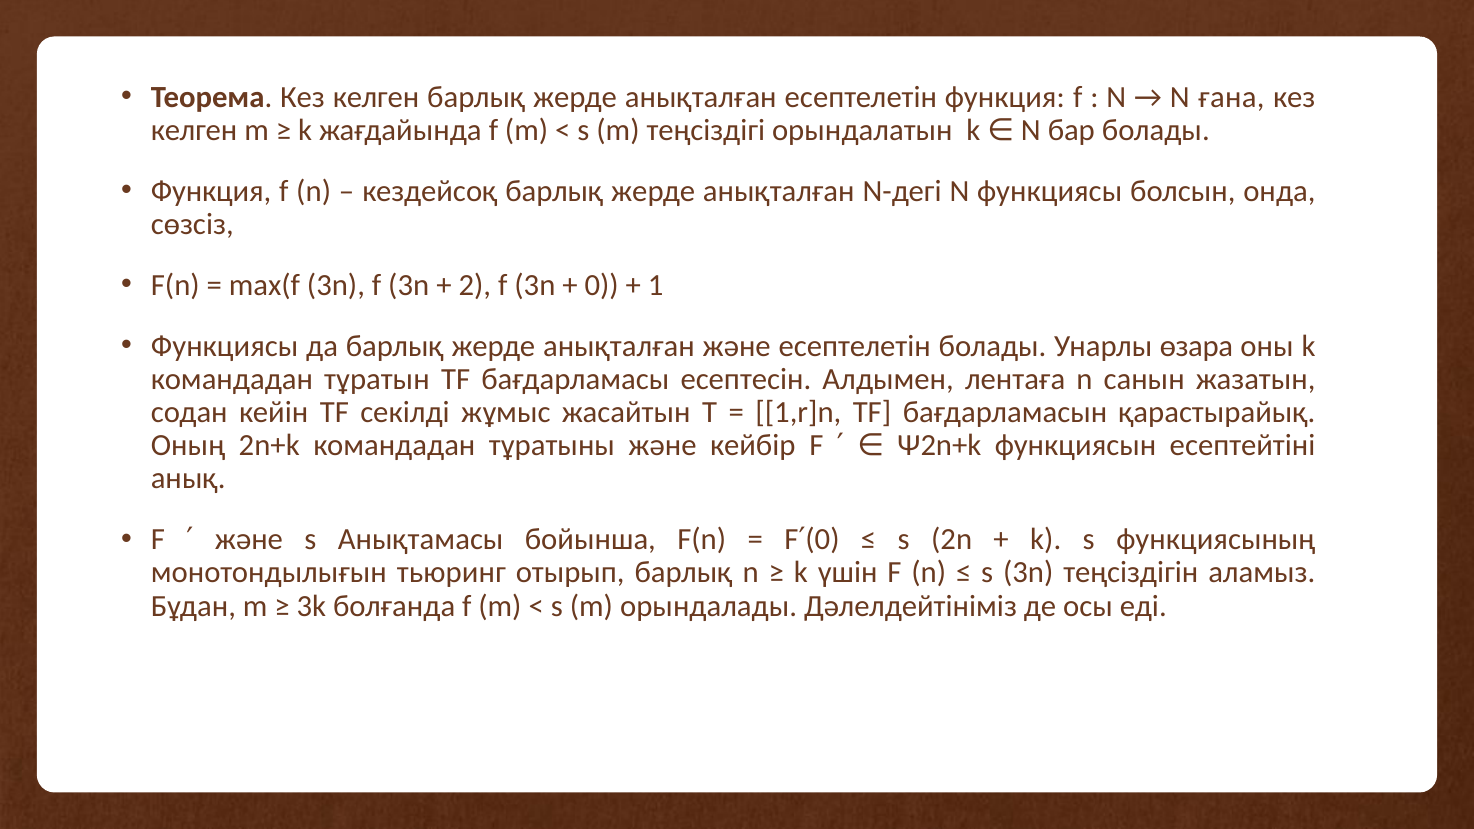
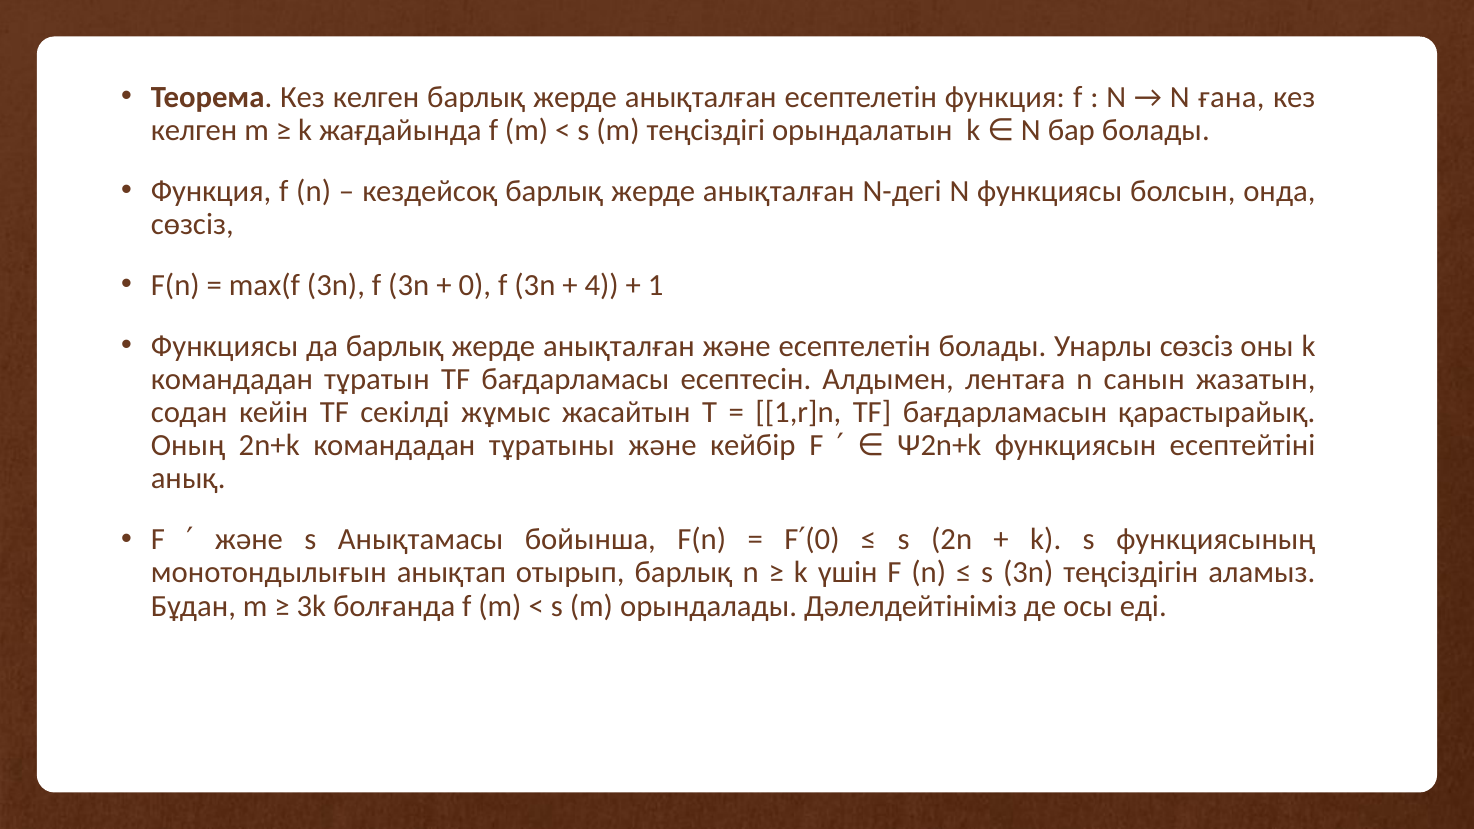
2: 2 -> 0 (475, 285)
0: 0 -> 4 (602, 285)
Унарлы өзара: өзара -> сөзсіз (1197, 346)
тьюринг: тьюринг -> анықтап (451, 573)
